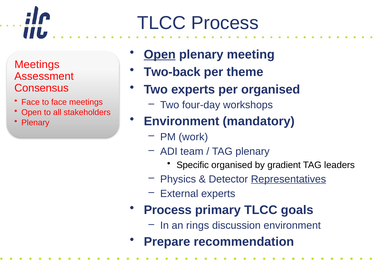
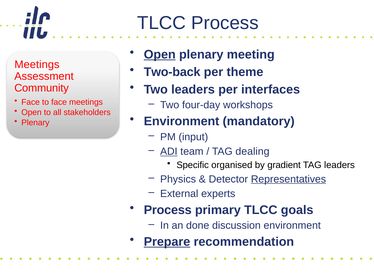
Consensus: Consensus -> Community (42, 88)
Two experts: experts -> leaders (193, 90)
per organised: organised -> interfaces (271, 90)
work: work -> input (193, 137)
ADI underline: none -> present (169, 152)
TAG plenary: plenary -> dealing (252, 152)
rings: rings -> done (198, 226)
Prepare underline: none -> present (167, 242)
